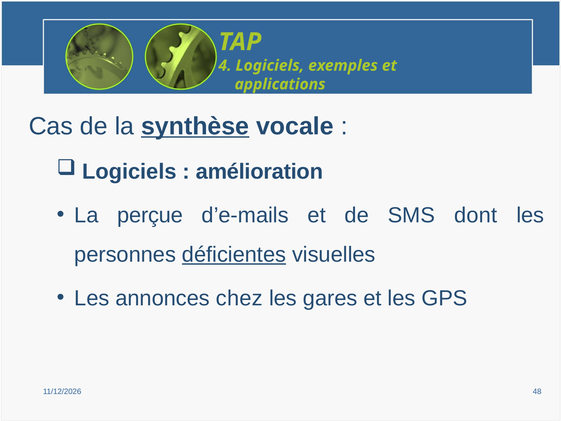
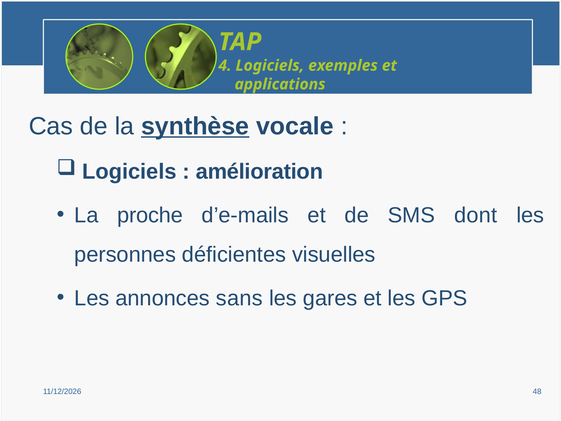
perçue: perçue -> proche (150, 215)
déficientes underline: present -> none (234, 254)
chez: chez -> sans (239, 298)
